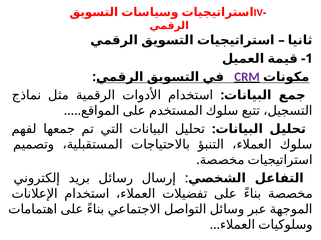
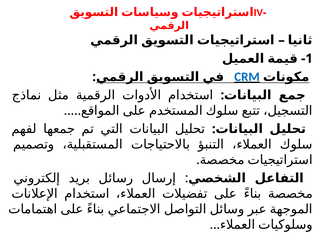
CRM colour: purple -> blue (247, 77)
